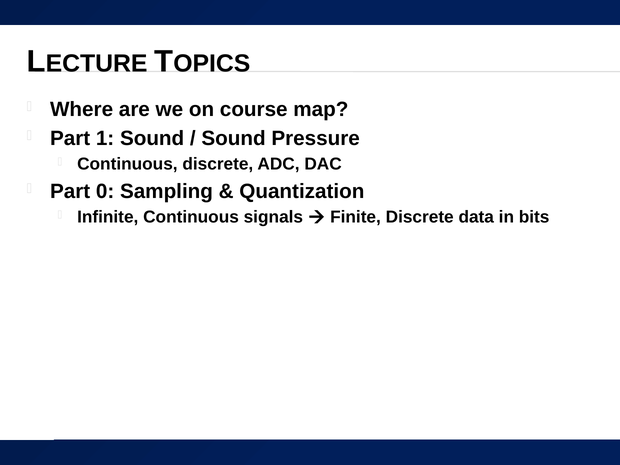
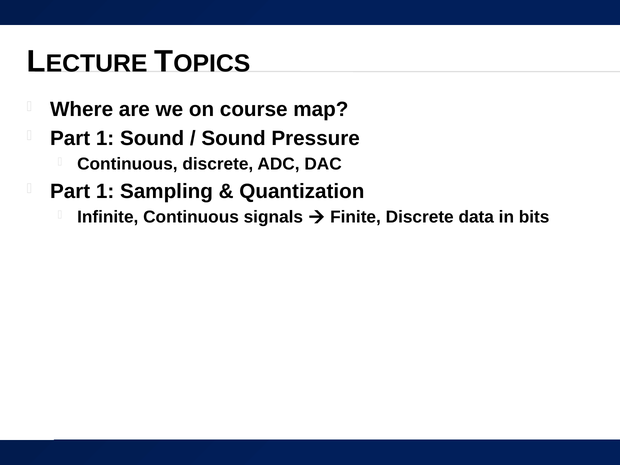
0: 0 -> 1 (105, 191)
